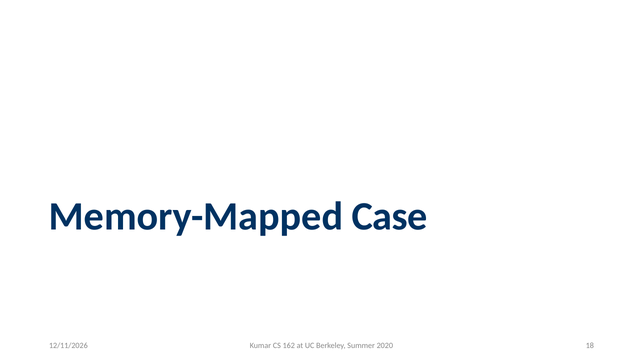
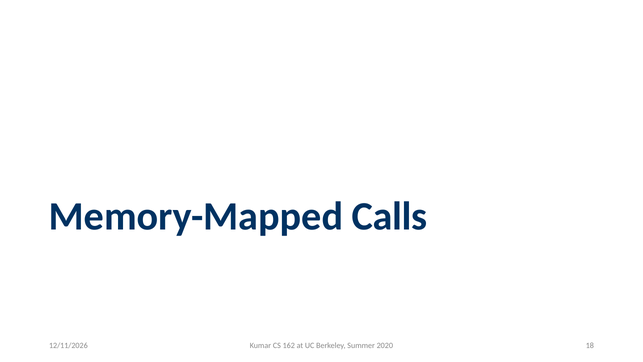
Case: Case -> Calls (390, 216)
